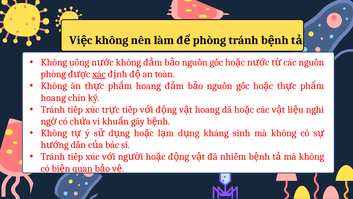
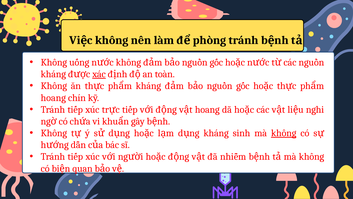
phòng: phòng -> kháng (53, 74)
hoang: hoang -> kháng (148, 86)
không underline: none -> present (284, 133)
